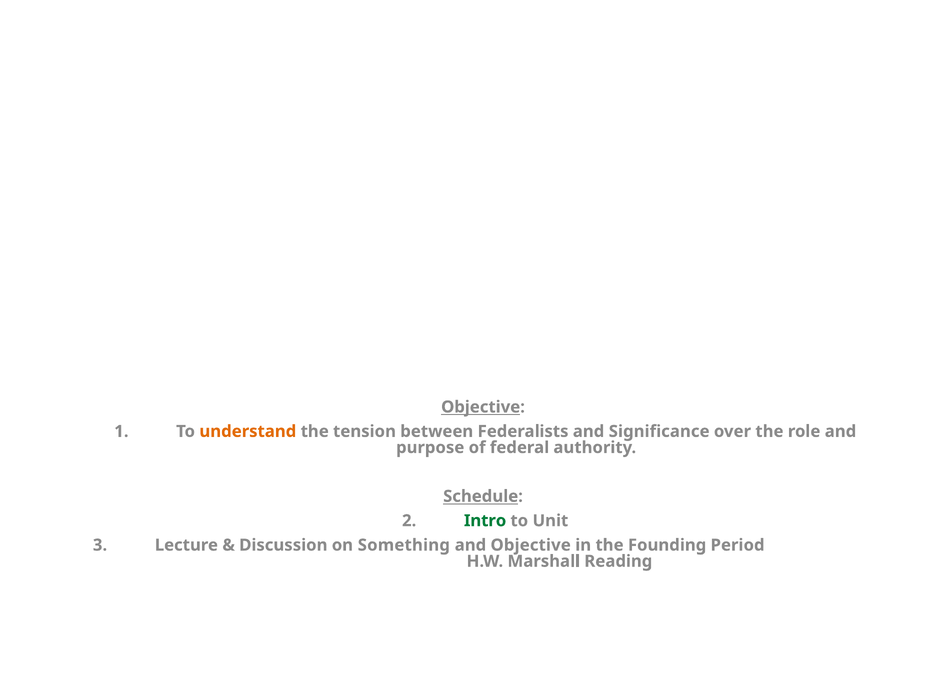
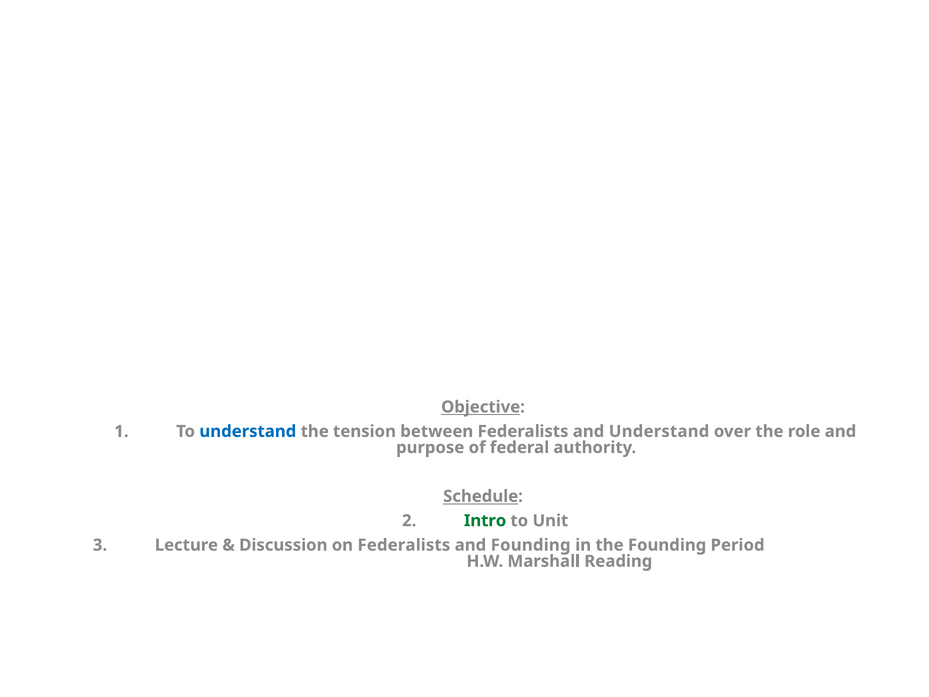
understand colour: orange -> blue (248, 431)
and Significance: Significance -> Understand (659, 431)
on Something: Something -> Federalists (404, 545)
and Objective: Objective -> Founding (531, 545)
